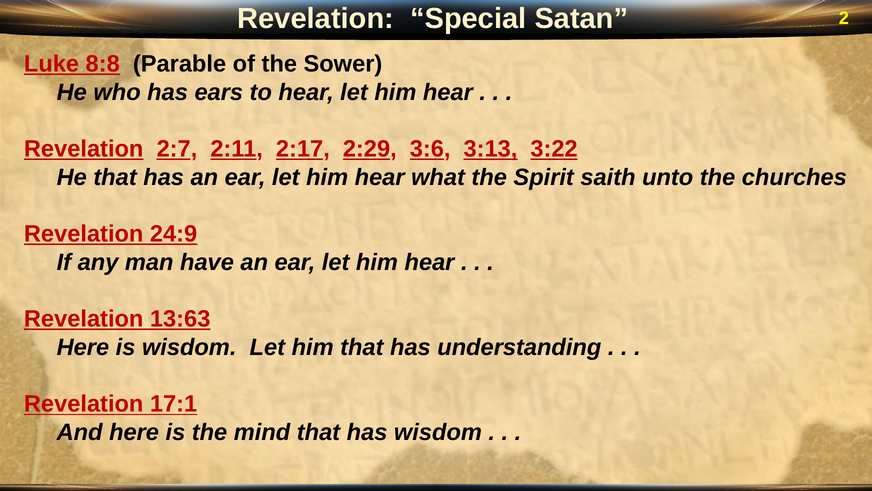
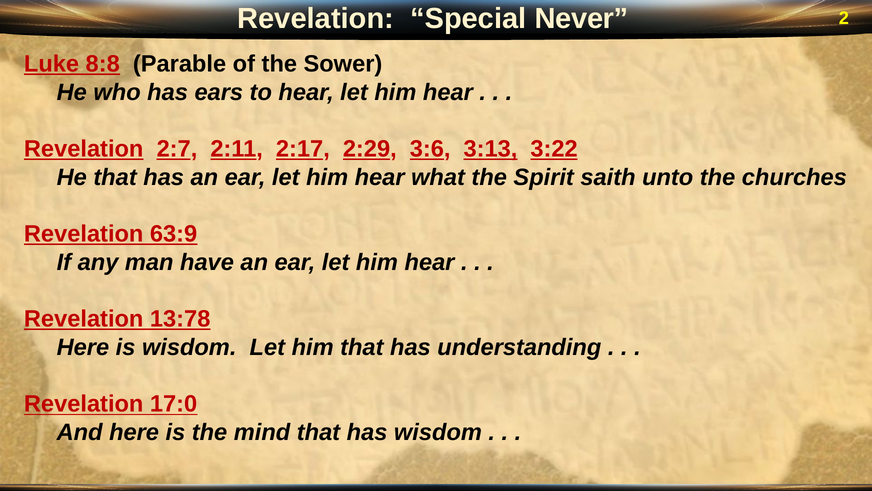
Satan: Satan -> Never (582, 19)
24:9: 24:9 -> 63:9 (174, 234)
13:63: 13:63 -> 13:78 (180, 319)
17:1: 17:1 -> 17:0 (174, 404)
